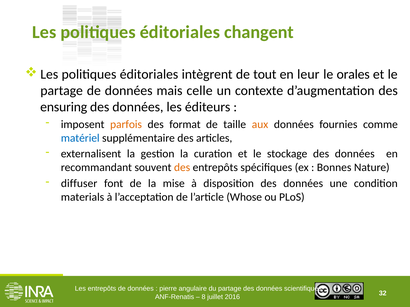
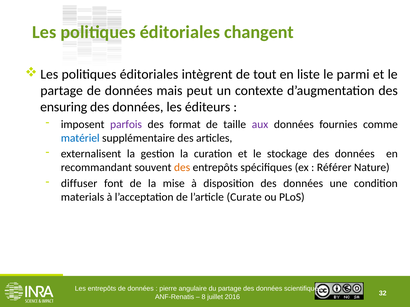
leur: leur -> liste (308, 75)
orales: orales -> parmi (353, 75)
celle: celle -> peut (200, 91)
parfois colour: orange -> purple (126, 124)
aux colour: orange -> purple (260, 124)
Bonnes: Bonnes -> Référer (334, 168)
Whose: Whose -> Curate (244, 197)
